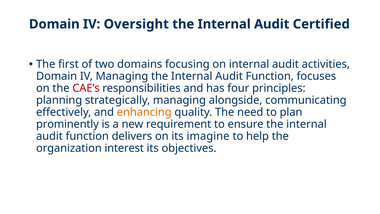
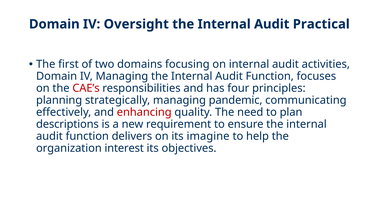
Certified: Certified -> Practical (321, 24)
alongside: alongside -> pandemic (236, 100)
enhancing colour: orange -> red (144, 112)
prominently: prominently -> descriptions (67, 124)
